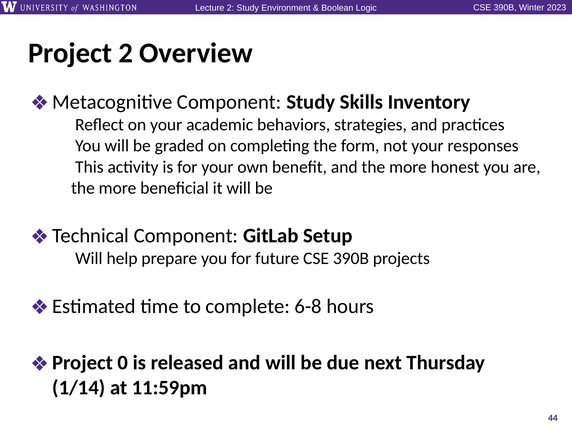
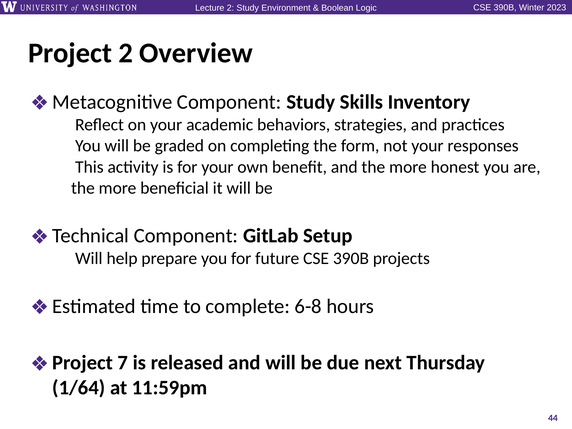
0: 0 -> 7 (123, 363)
1/14: 1/14 -> 1/64 (79, 388)
